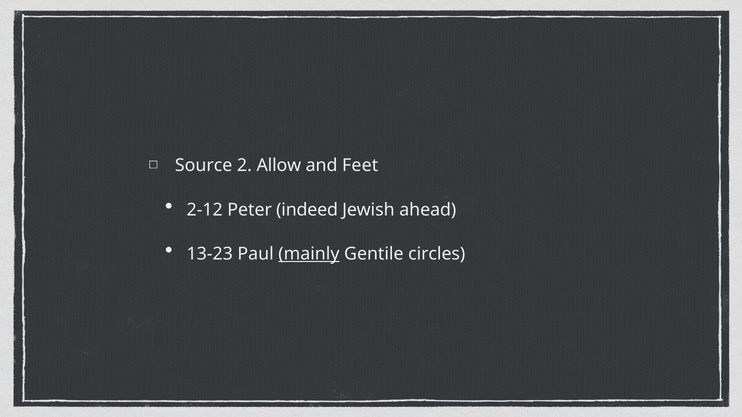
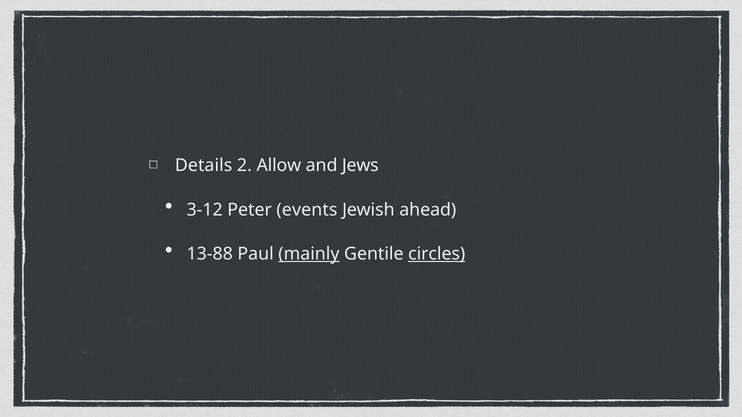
Source: Source -> Details (204, 166)
Feet: Feet -> Jews (360, 166)
2-12: 2-12 -> 3-12 (205, 210)
indeed: indeed -> events (307, 210)
13-23: 13-23 -> 13-88 (210, 254)
circles underline: none -> present (437, 254)
